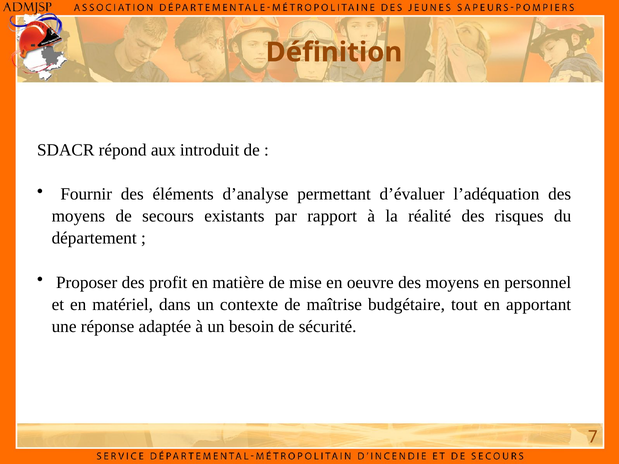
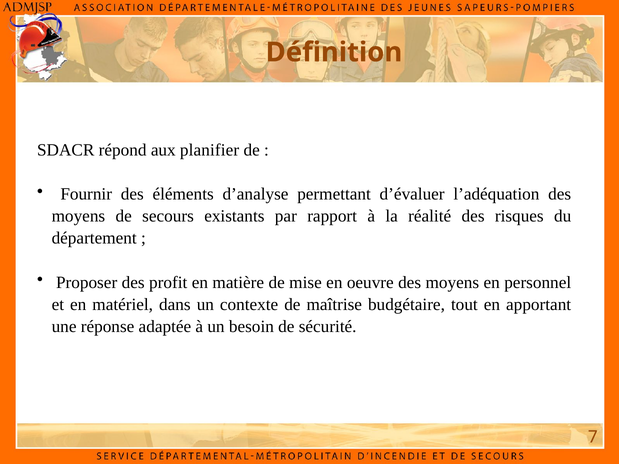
introduit: introduit -> planifier (210, 150)
